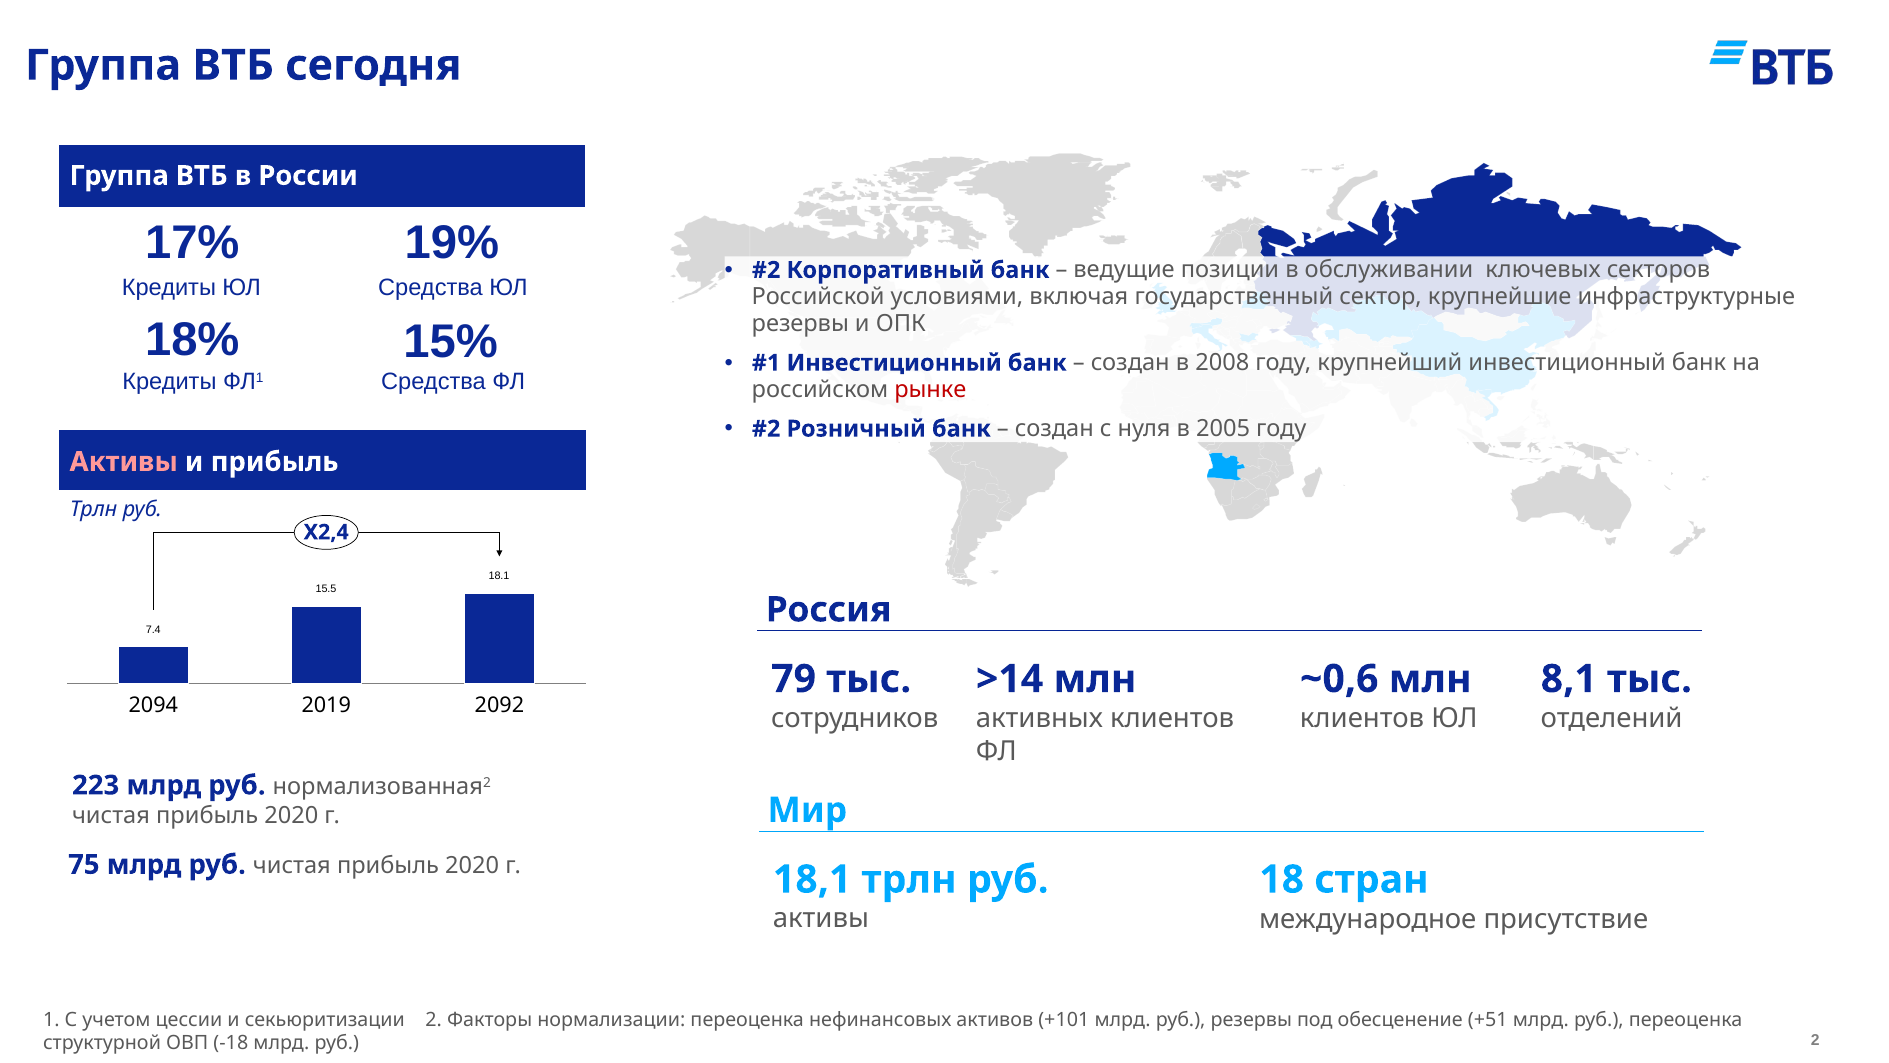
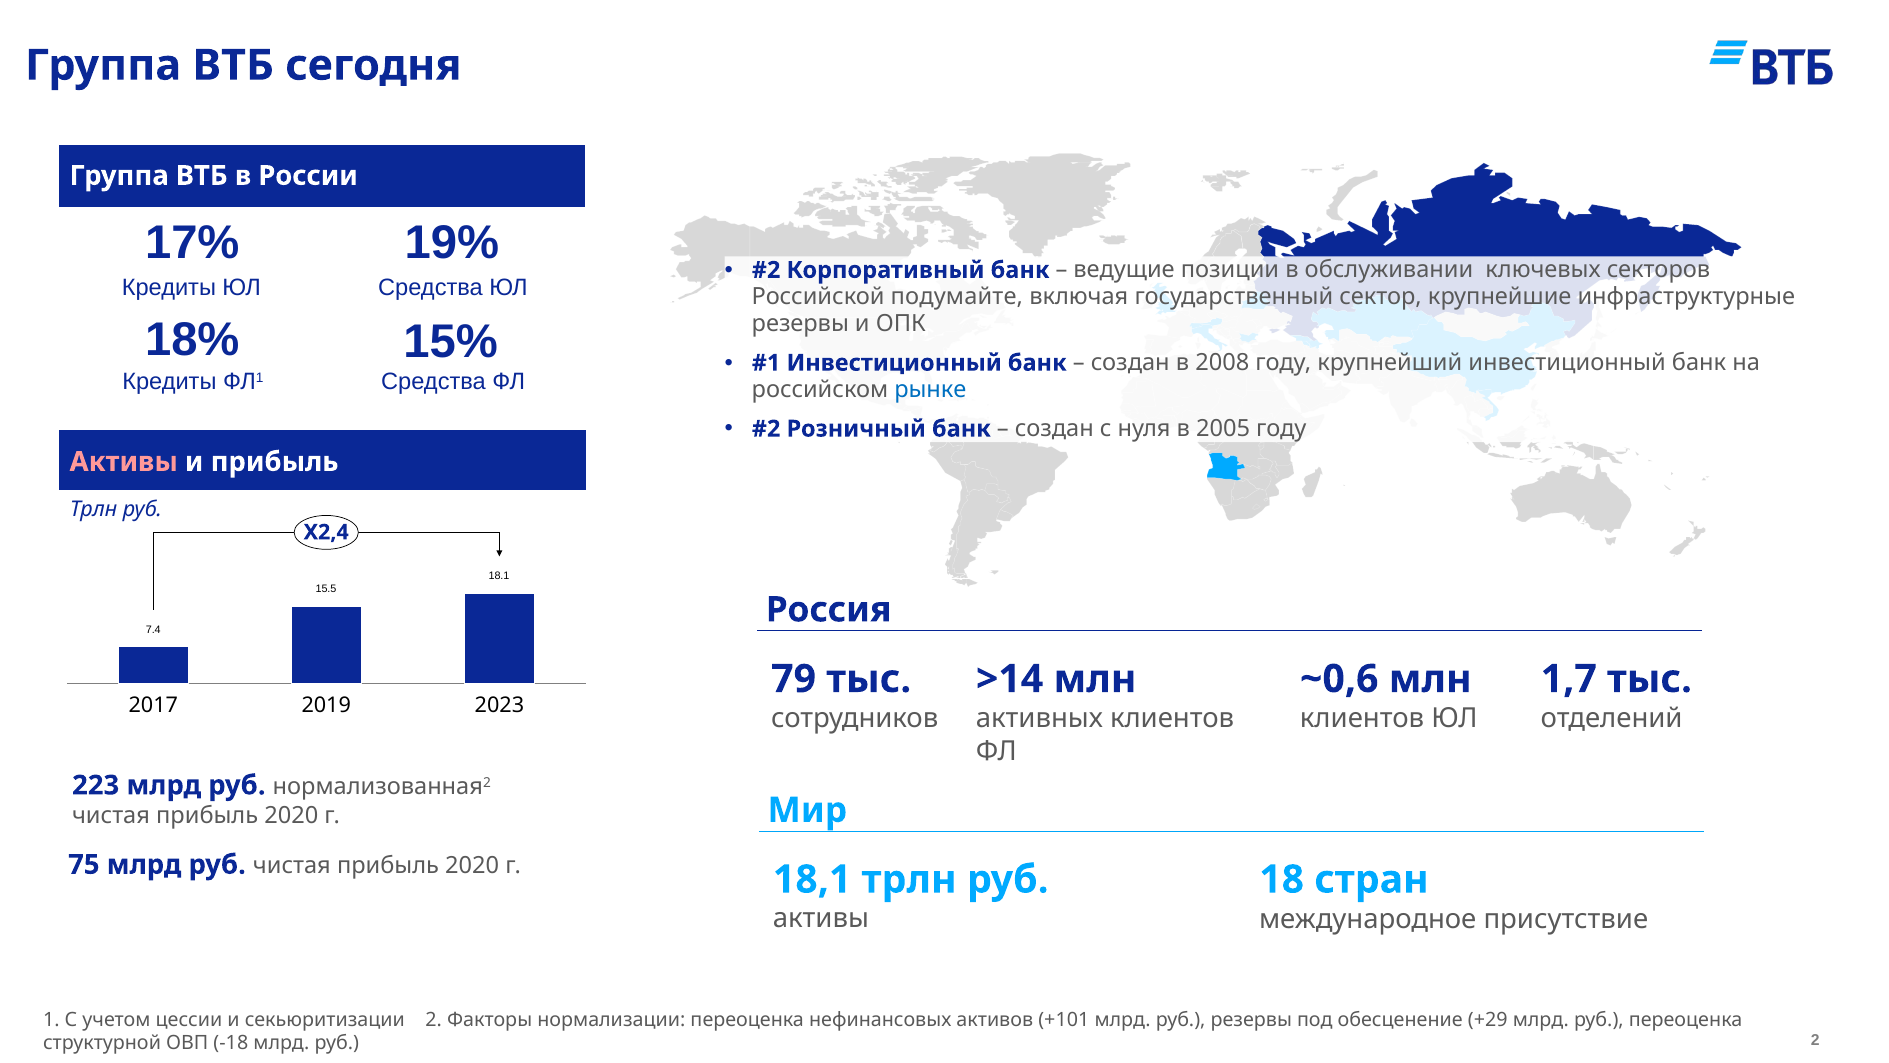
условиями: условиями -> подумайте (957, 297)
рынке colour: red -> blue (930, 390)
8,1: 8,1 -> 1,7 (1569, 679)
2094: 2094 -> 2017 (153, 705)
2092: 2092 -> 2023 (499, 705)
+51: +51 -> +29 (1488, 1019)
